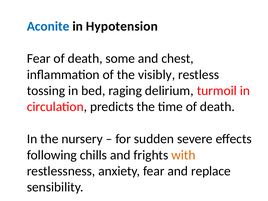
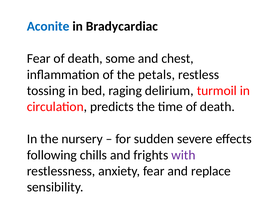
Hypotension: Hypotension -> Bradycardiac (122, 26)
visibly: visibly -> petals (157, 75)
with colour: orange -> purple (183, 155)
